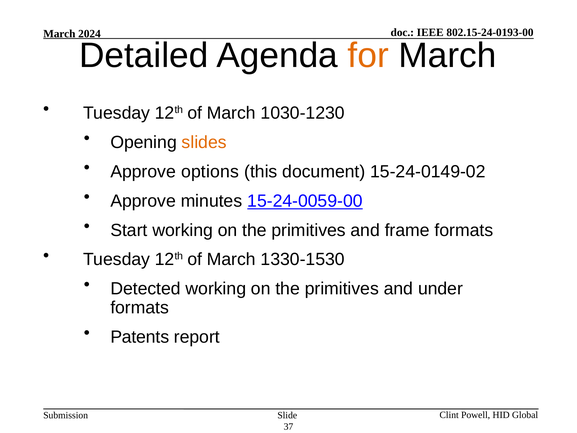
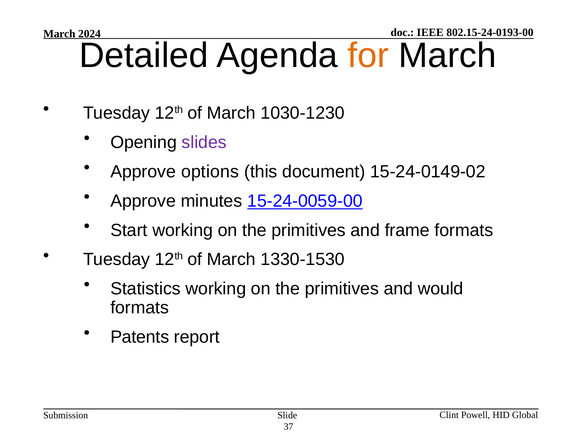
slides colour: orange -> purple (204, 142)
Detected: Detected -> Statistics (146, 289)
under: under -> would (441, 289)
